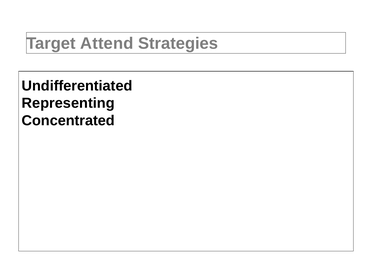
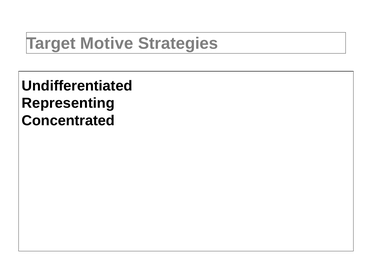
Attend: Attend -> Motive (107, 43)
